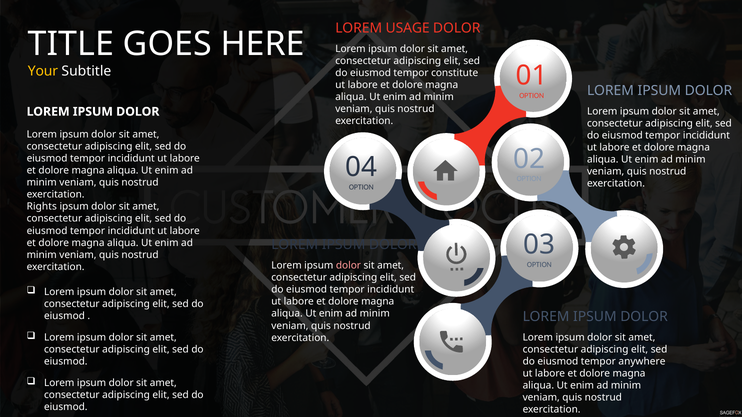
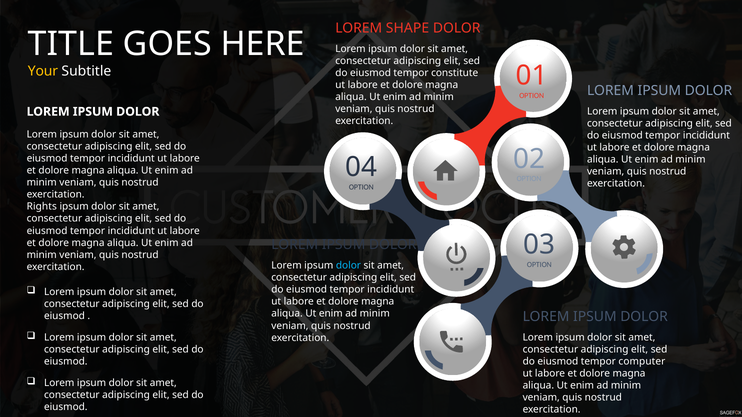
USAGE: USAGE -> SHAPE (407, 28)
dolor colour: pink -> light blue (348, 266)
anywhere: anywhere -> computer (642, 362)
